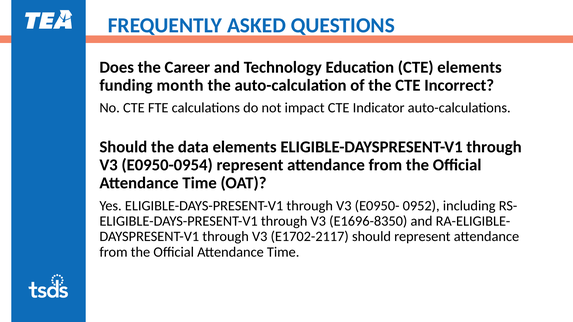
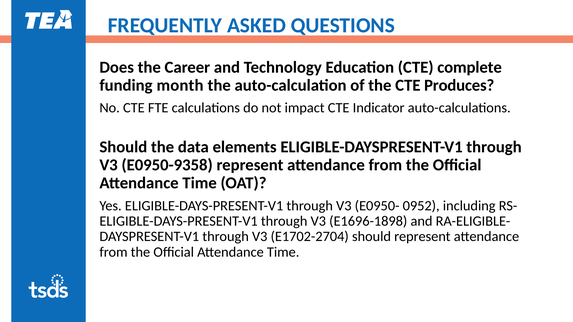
CTE elements: elements -> complete (470, 67)
Incorrect: Incorrect -> Produces (459, 85)
E0950-0954: E0950-0954 -> E0950-9358 (167, 165)
E1696-8350: E1696-8350 -> E1696-1898 (368, 221)
E1702-2117: E1702-2117 -> E1702-2704 (310, 237)
